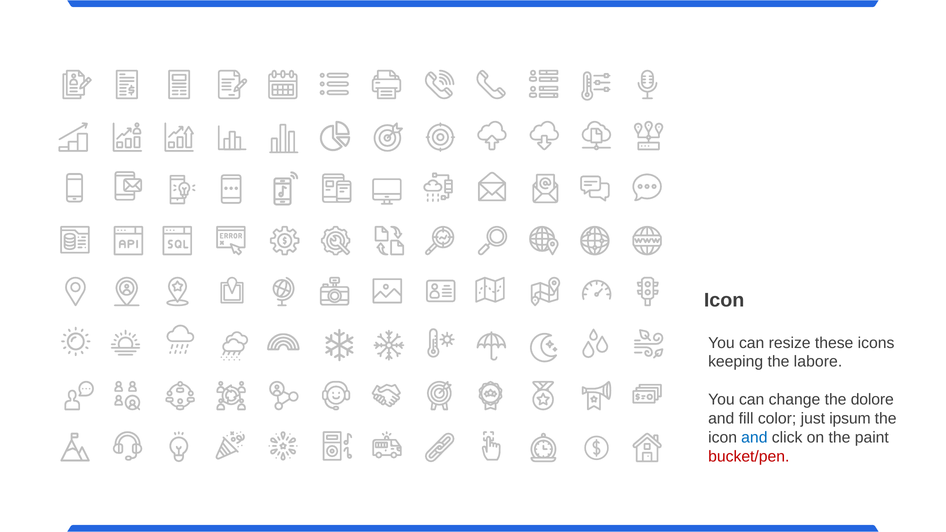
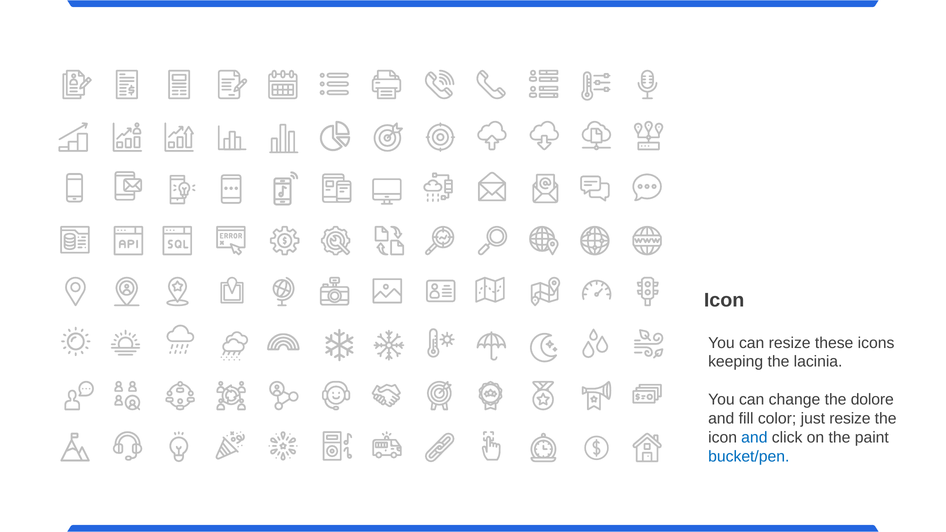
labore: labore -> lacinia (818, 362)
just ipsum: ipsum -> resize (850, 419)
bucket/pen colour: red -> blue (749, 456)
